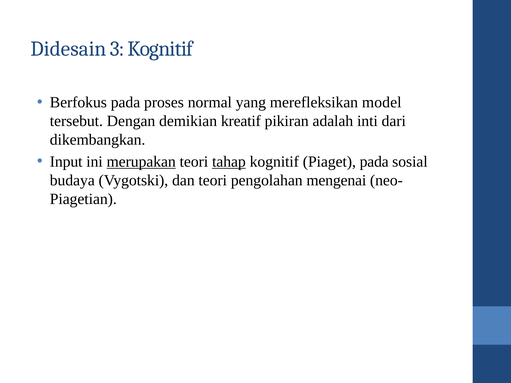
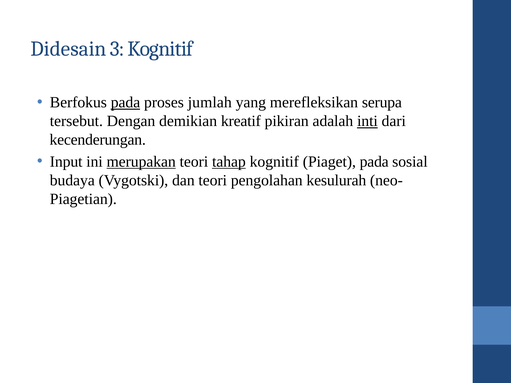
pada underline: none -> present (125, 102)
normal: normal -> jumlah (210, 102)
model: model -> serupa (382, 102)
inti underline: none -> present (367, 121)
dikembangkan: dikembangkan -> kecenderungan (98, 140)
mengenai: mengenai -> kesulurah (336, 180)
